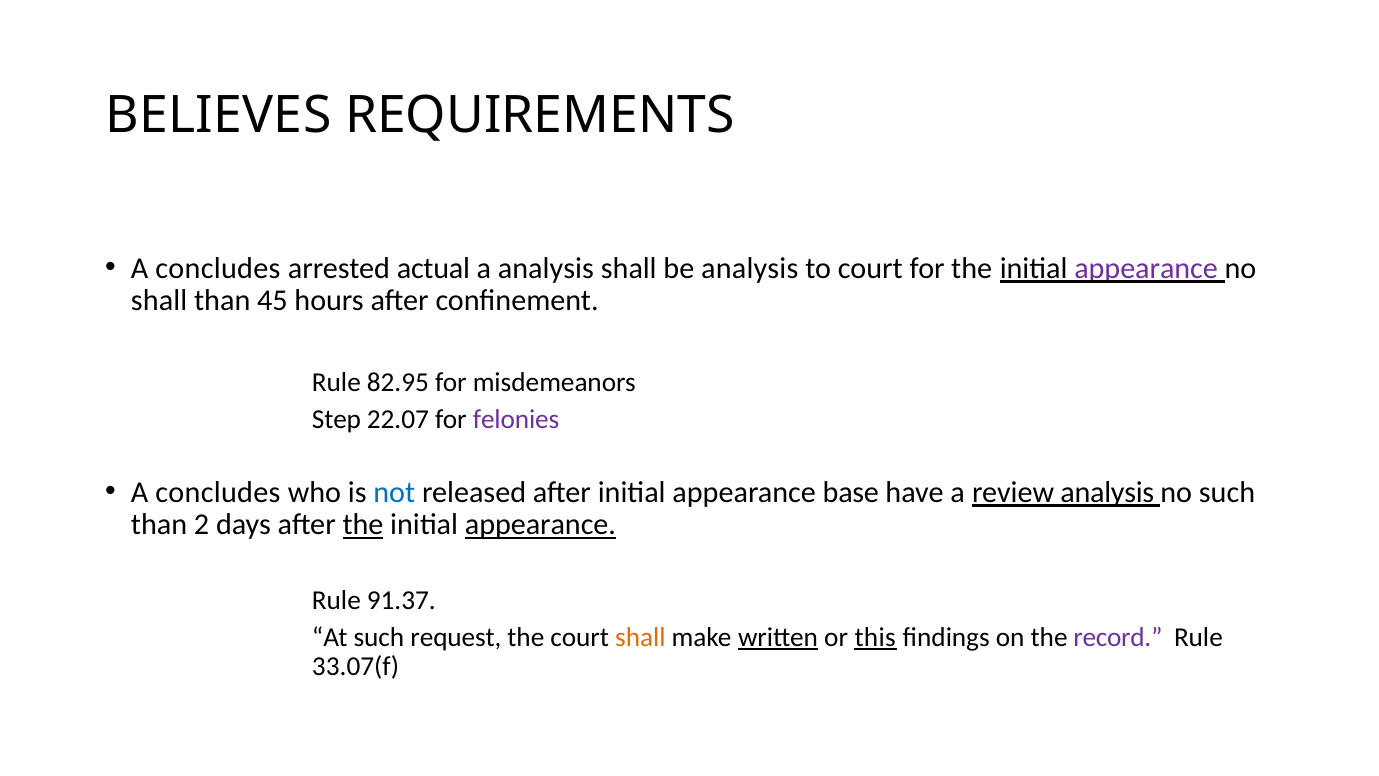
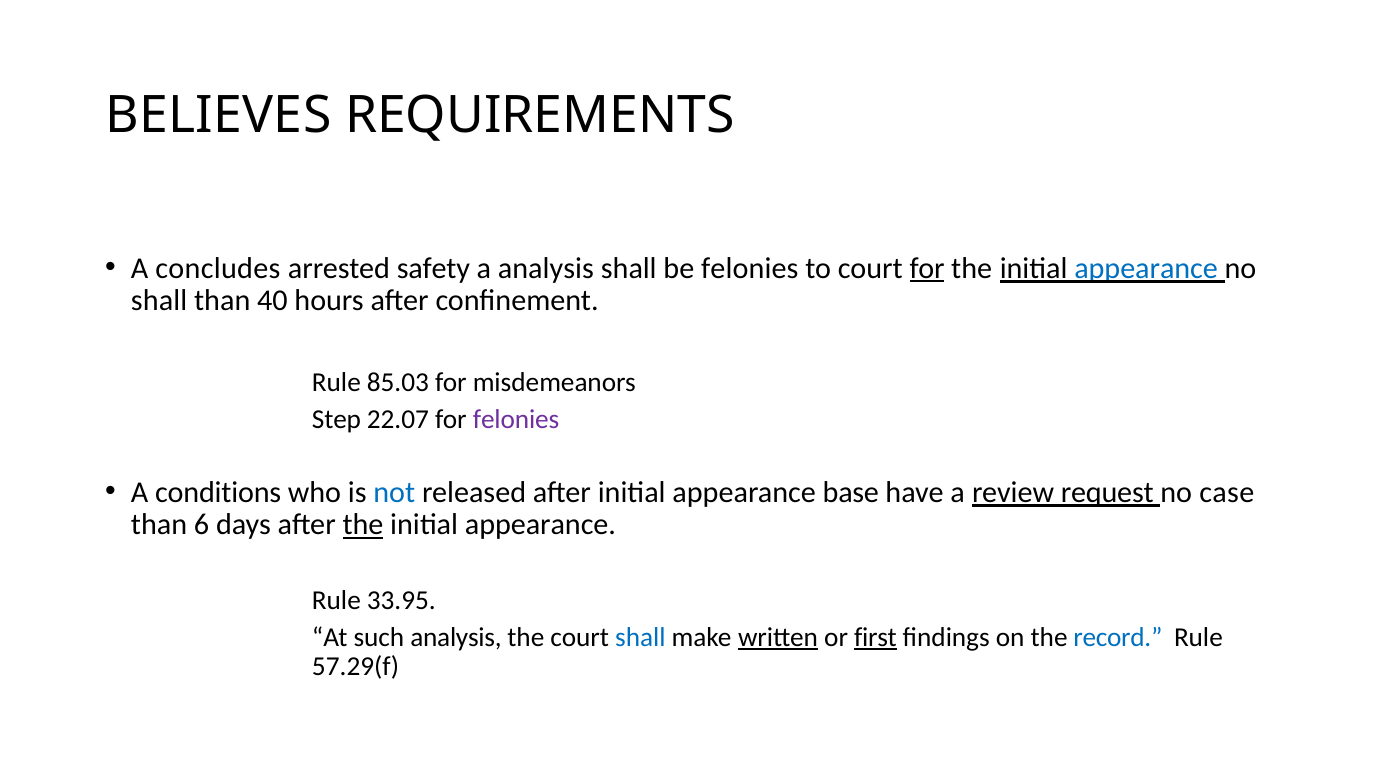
actual: actual -> safety (433, 268)
be analysis: analysis -> felonies (750, 268)
for underline: none -> present (927, 268)
appearance colour: purple -> blue (1146, 268)
45: 45 -> 40 (272, 301)
82.95: 82.95 -> 85.03 (398, 383)
concludes: concludes -> conditions (218, 492)
review analysis: analysis -> request (1107, 492)
no such: such -> case (1227, 492)
2: 2 -> 6 (202, 525)
appearance underline: present -> none (540, 525)
91.37: 91.37 -> 33.95 (401, 600)
such request: request -> analysis (456, 637)
shall colour: orange -> blue (640, 637)
this: this -> first (875, 637)
record colour: purple -> blue (1118, 637)
33.07(f: 33.07(f -> 57.29(f (356, 666)
